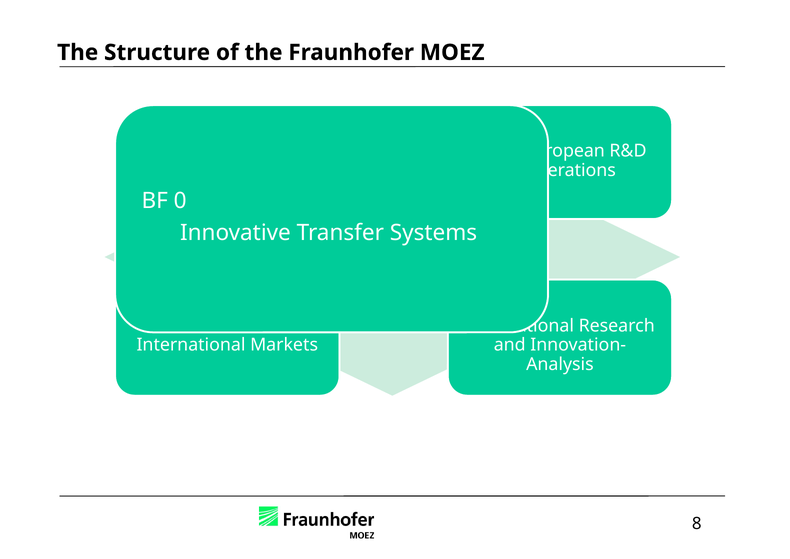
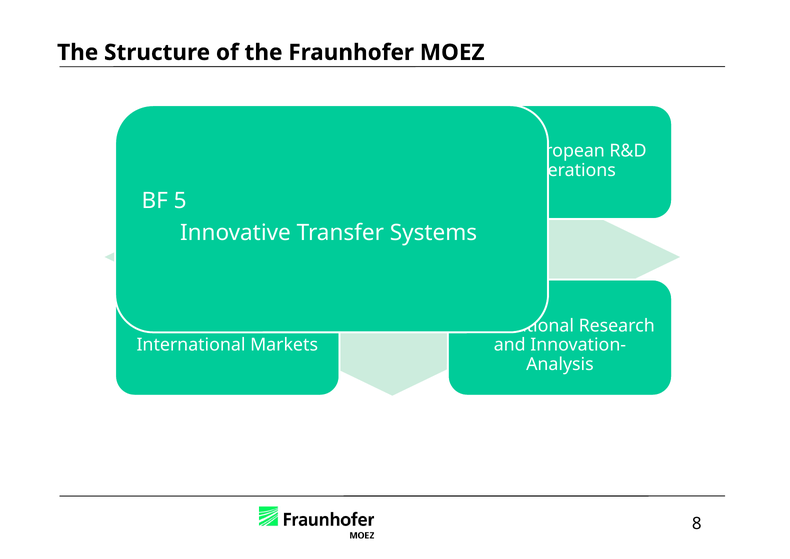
0: 0 -> 5 (180, 201)
